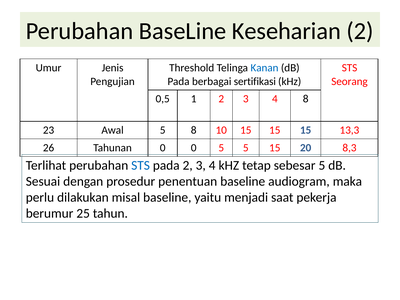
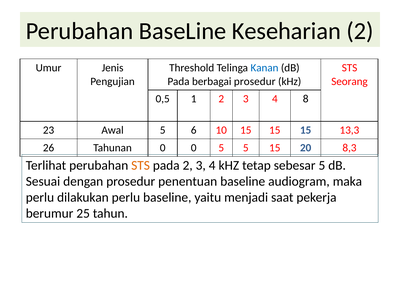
berbagai sertifikasi: sertifikasi -> prosedur (255, 81)
5 8: 8 -> 6 (194, 130)
STS colour: blue -> orange (141, 165)
dilakukan misal: misal -> perlu (126, 197)
